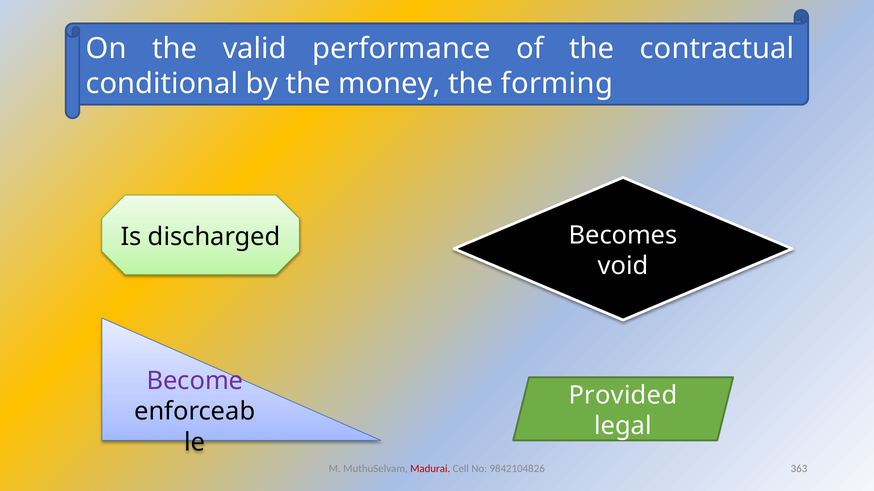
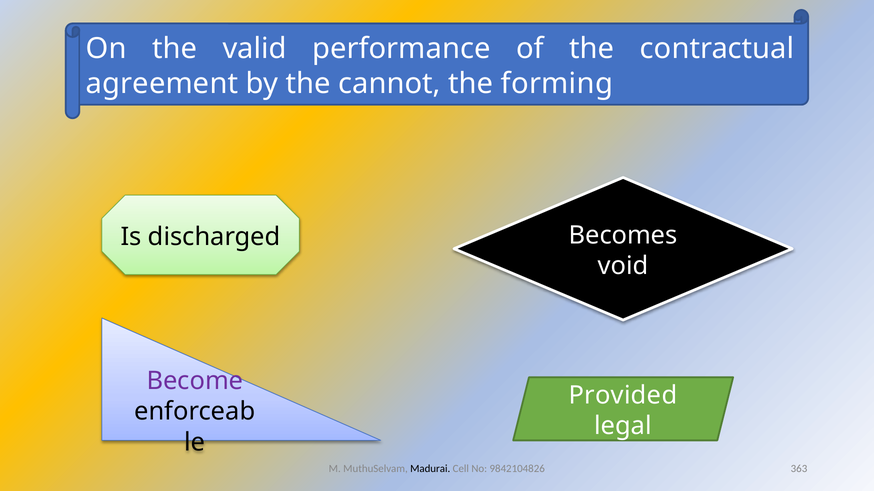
conditional: conditional -> agreement (162, 84)
money: money -> cannot (389, 84)
Madurai colour: red -> black (430, 469)
